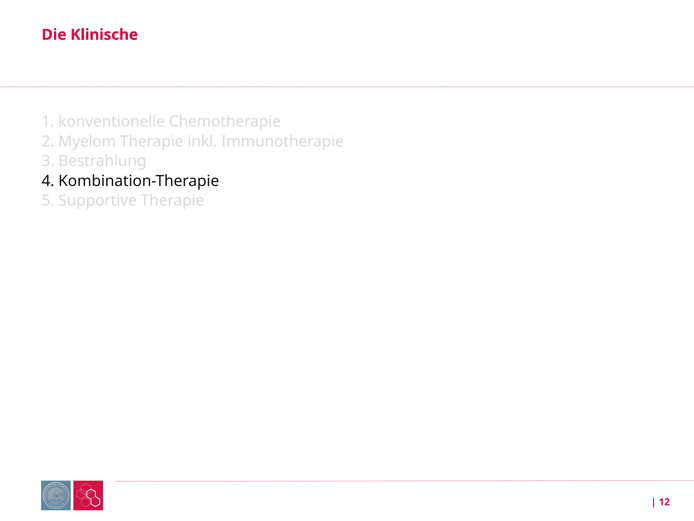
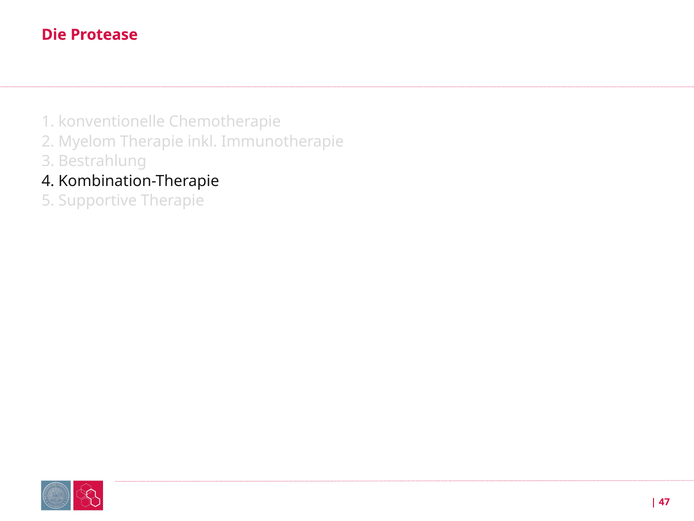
Klinische: Klinische -> Protease (104, 35)
12: 12 -> 47 (664, 502)
